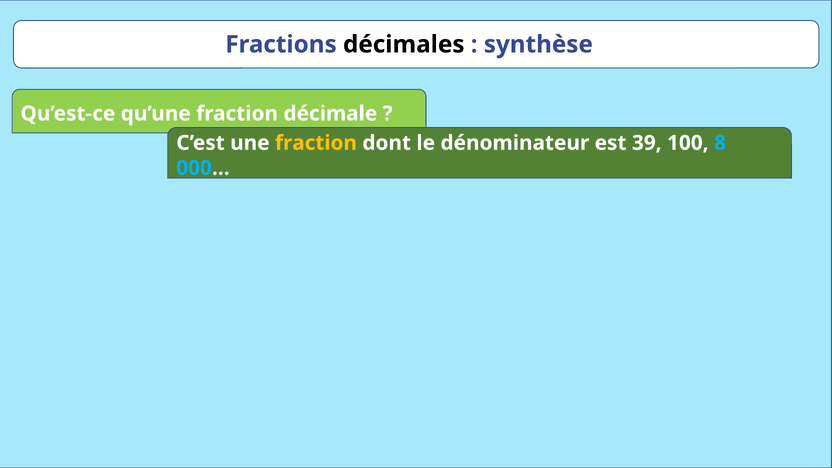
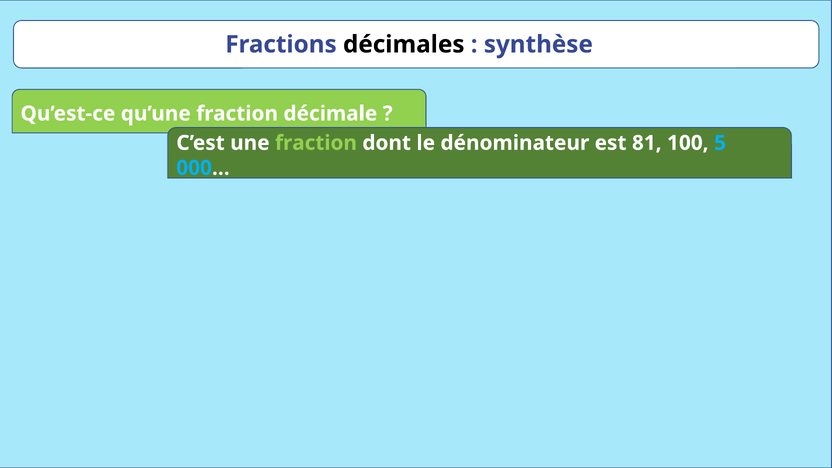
fraction colour: yellow -> light green (316, 143)
39: 39 -> 81 (647, 143)
8: 8 -> 5 (720, 143)
